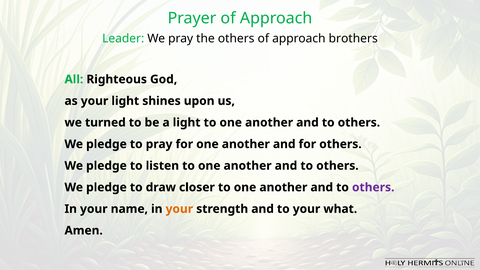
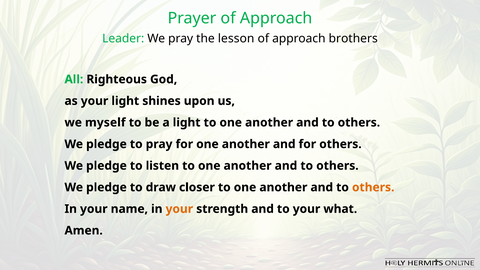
the others: others -> lesson (236, 39)
turned: turned -> myself (105, 123)
others colour: purple -> orange (373, 187)
